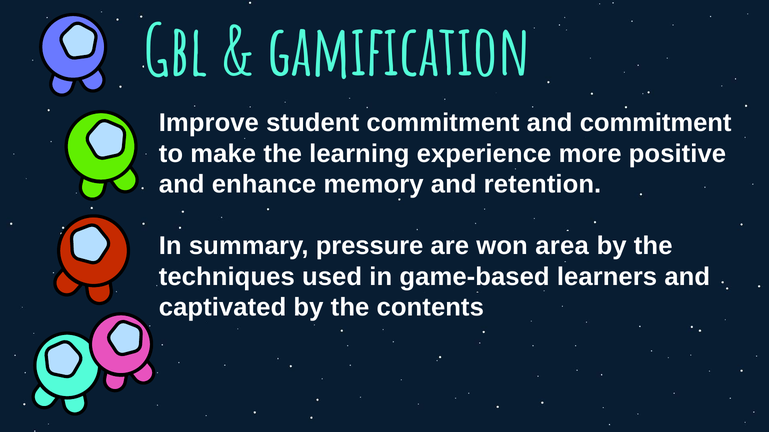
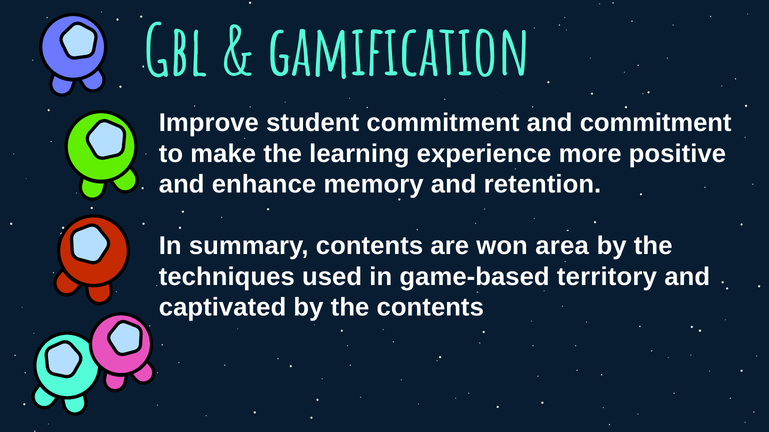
summary pressure: pressure -> contents (369, 246)
learners: learners -> territory (607, 277)
